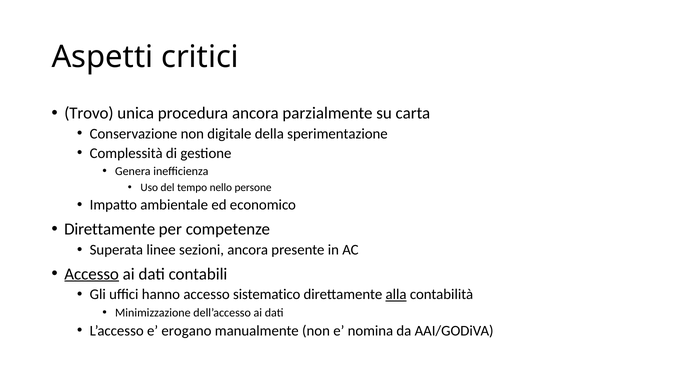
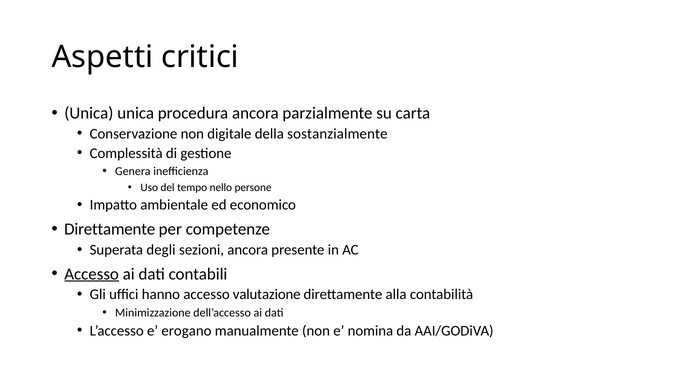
Trovo: Trovo -> Unica (89, 113)
sperimentazione: sperimentazione -> sostanzialmente (337, 134)
linee: linee -> degli (161, 250)
sistematico: sistematico -> valutazione (267, 294)
alla underline: present -> none (396, 294)
